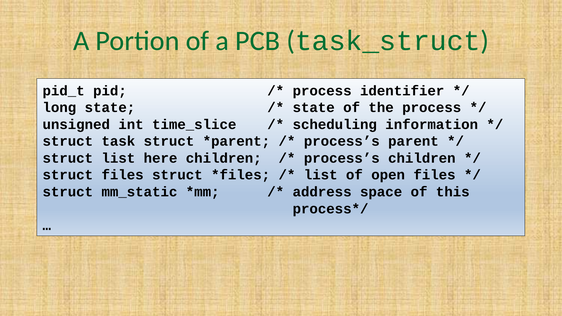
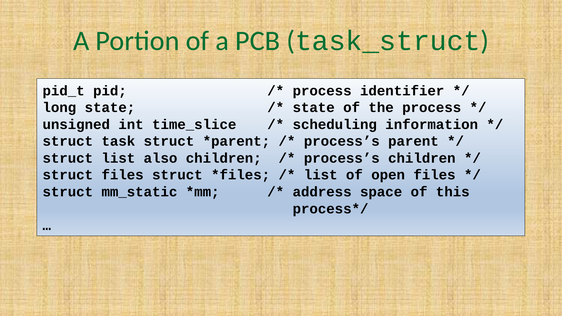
here: here -> also (161, 158)
